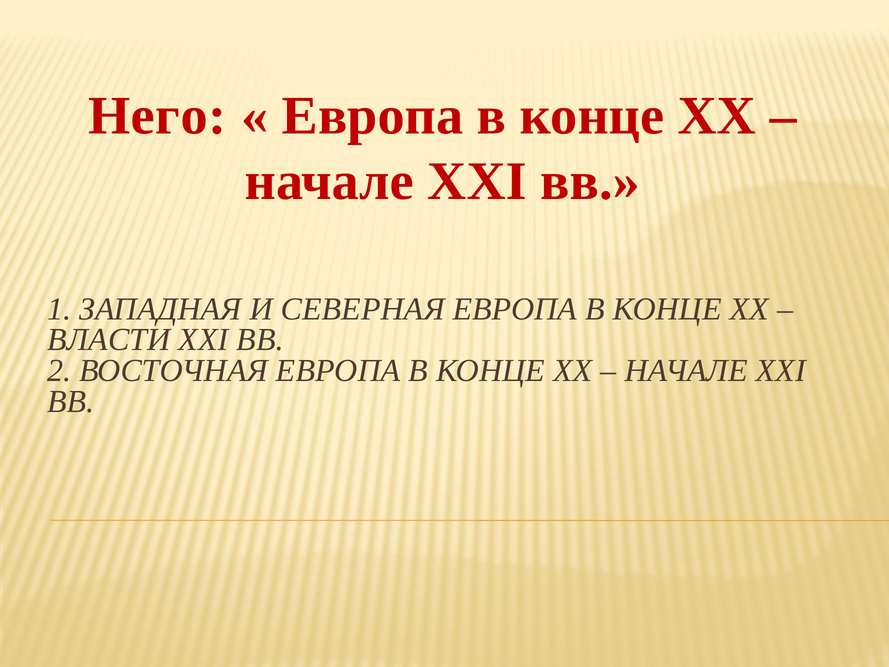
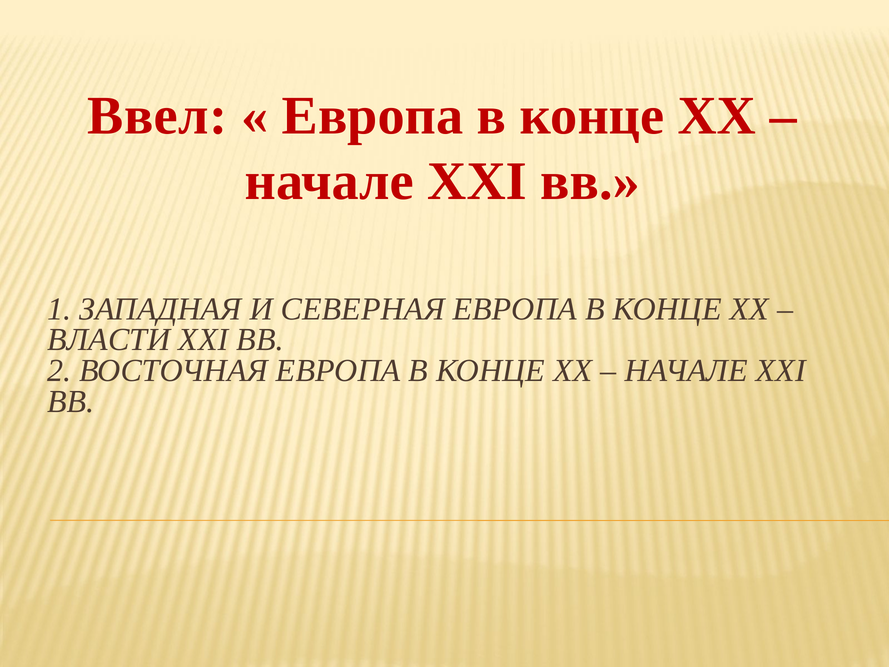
Него: Него -> Ввел (157, 116)
